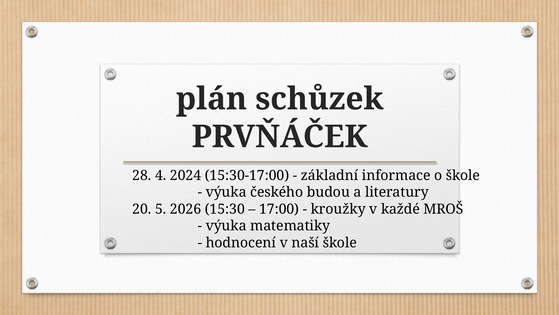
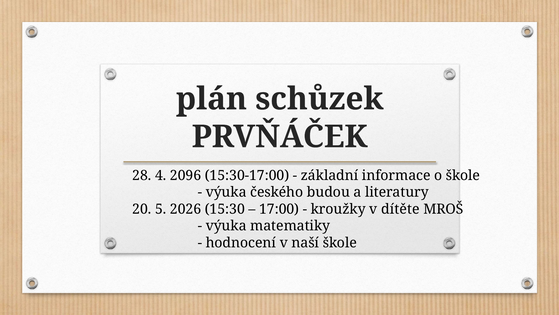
2024: 2024 -> 2096 (186, 175)
každé: každé -> dítěte (400, 209)
